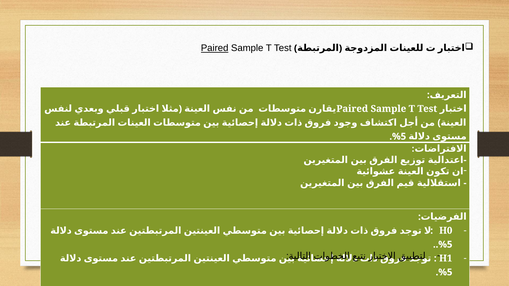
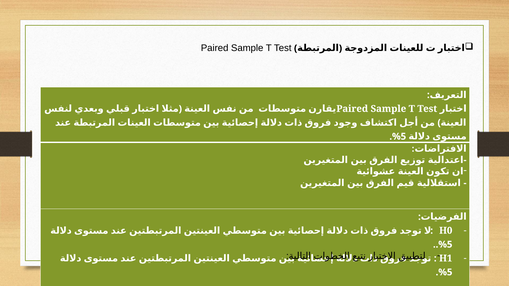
Paired underline: present -> none (215, 48)
